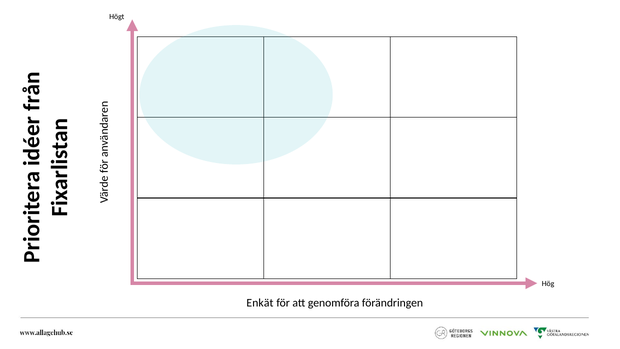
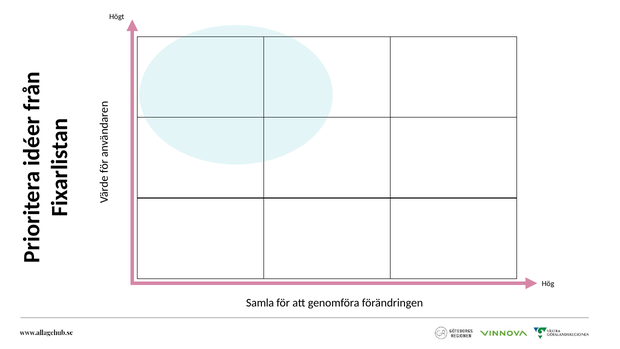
Enkät: Enkät -> Samla (260, 303)
